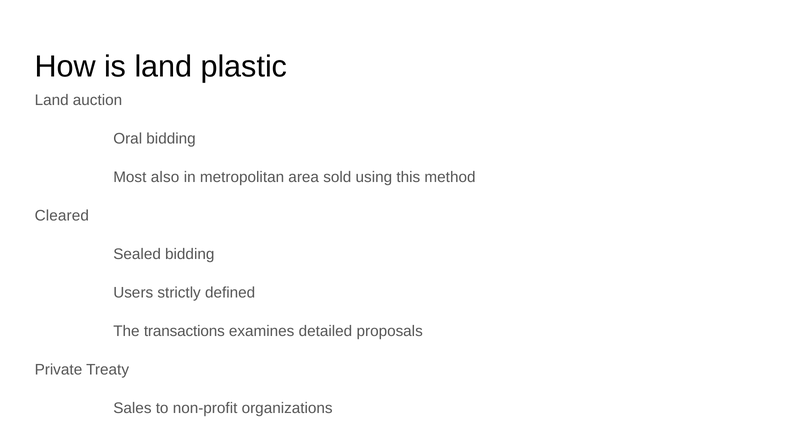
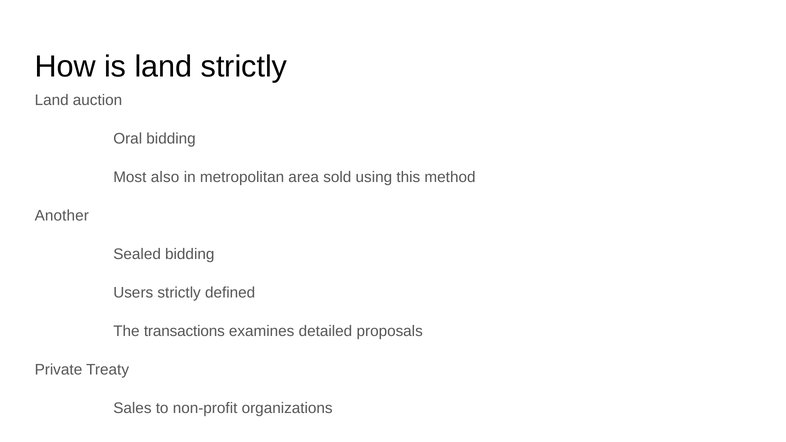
land plastic: plastic -> strictly (244, 67)
Cleared: Cleared -> Another (62, 216)
